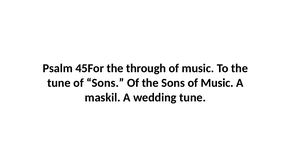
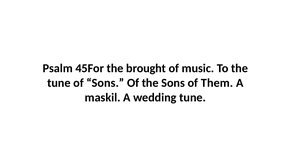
through: through -> brought (146, 68)
Sons of Music: Music -> Them (217, 83)
